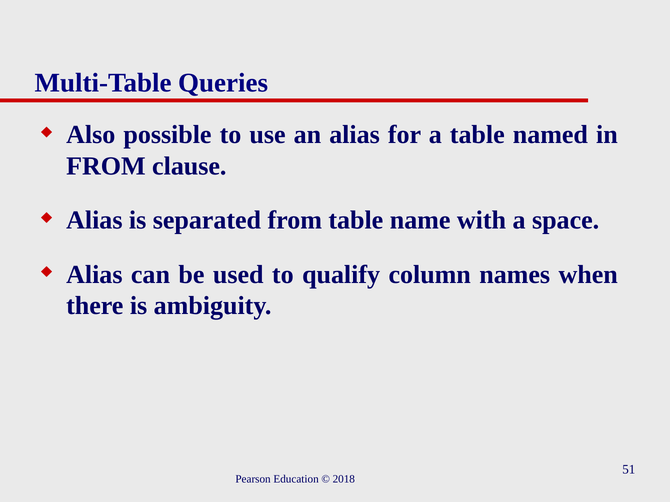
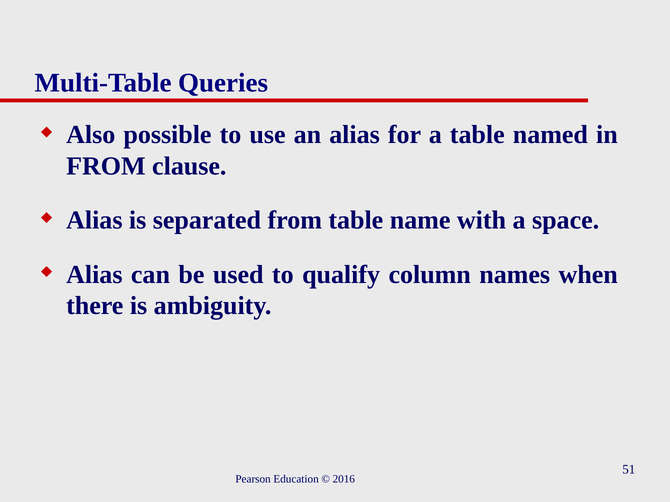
2018: 2018 -> 2016 (344, 480)
